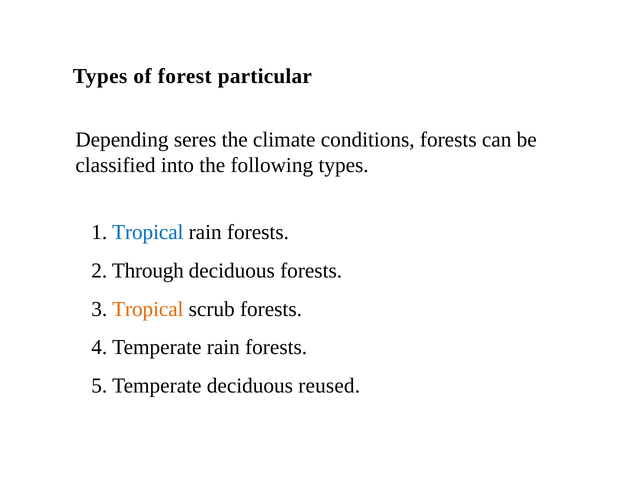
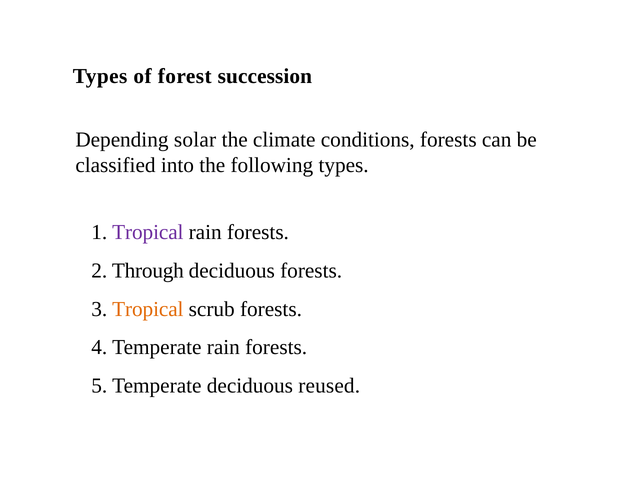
particular: particular -> succession (265, 76)
seres: seres -> solar (195, 140)
Tropical colour: blue -> purple (148, 232)
